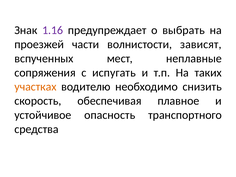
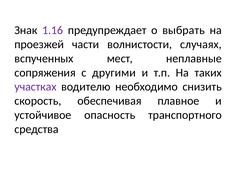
зависят: зависят -> случаях (201, 44)
испугать: испугать -> другими (114, 73)
участках colour: orange -> purple (35, 87)
